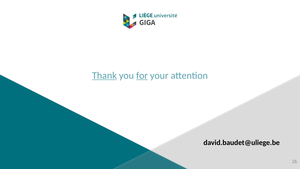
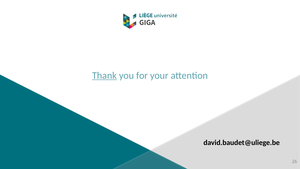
for underline: present -> none (142, 75)
